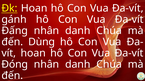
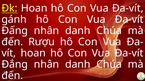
Dùng: Dùng -> Rượu (42, 42)
Đóng: Đóng -> Đắng (15, 65)
